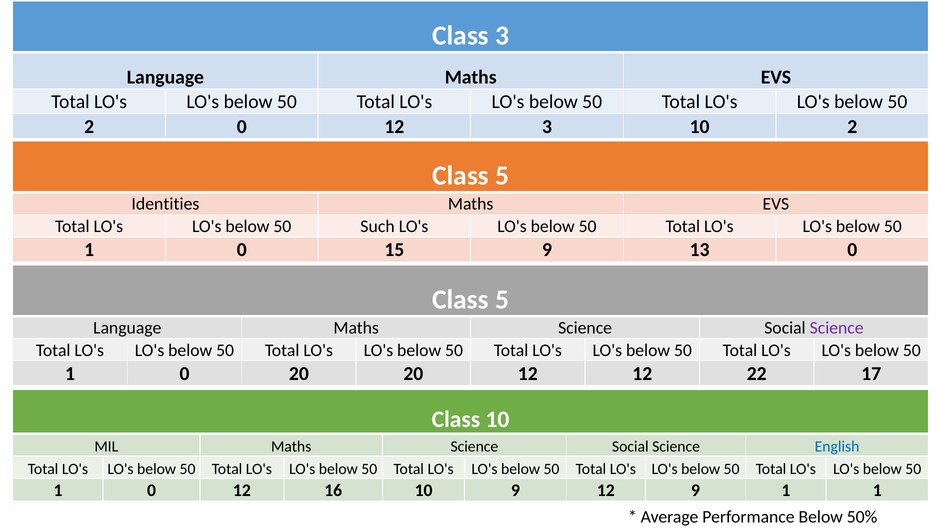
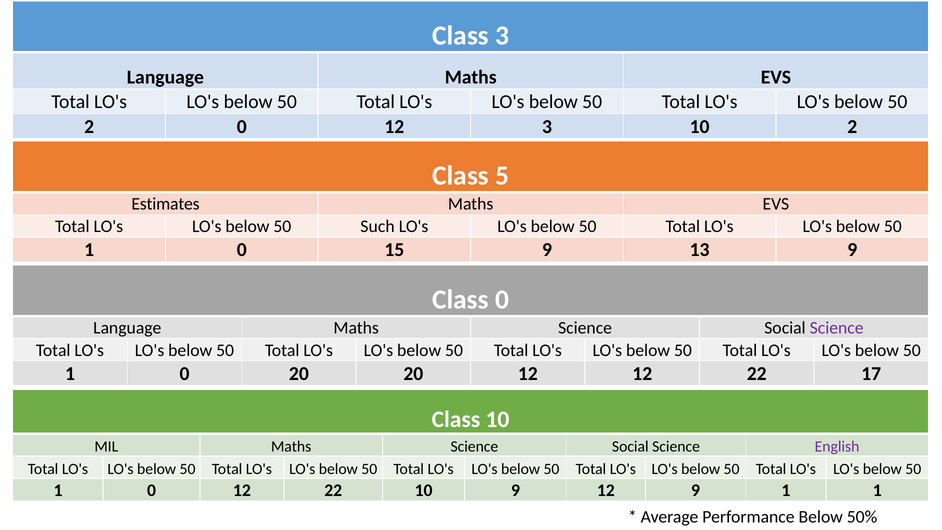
Identities: Identities -> Estimates (166, 204)
13 0: 0 -> 9 (852, 250)
5: 5 -> 0 (502, 300)
English colour: blue -> purple (837, 447)
0 12 16: 16 -> 22 (333, 490)
